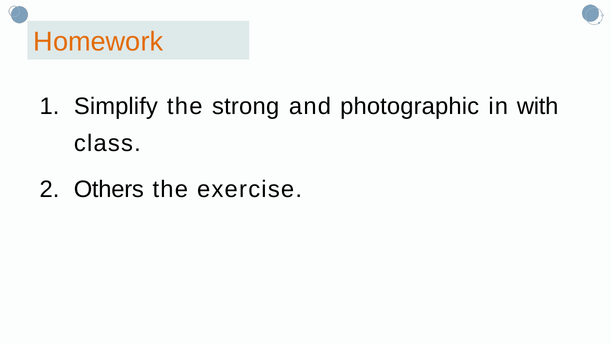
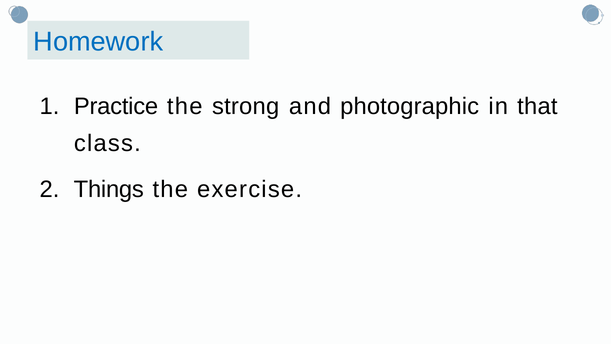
Homework colour: orange -> blue (98, 42)
Simplify: Simplify -> Practice (116, 106)
with: with -> that (537, 106)
Others: Others -> Things (109, 189)
